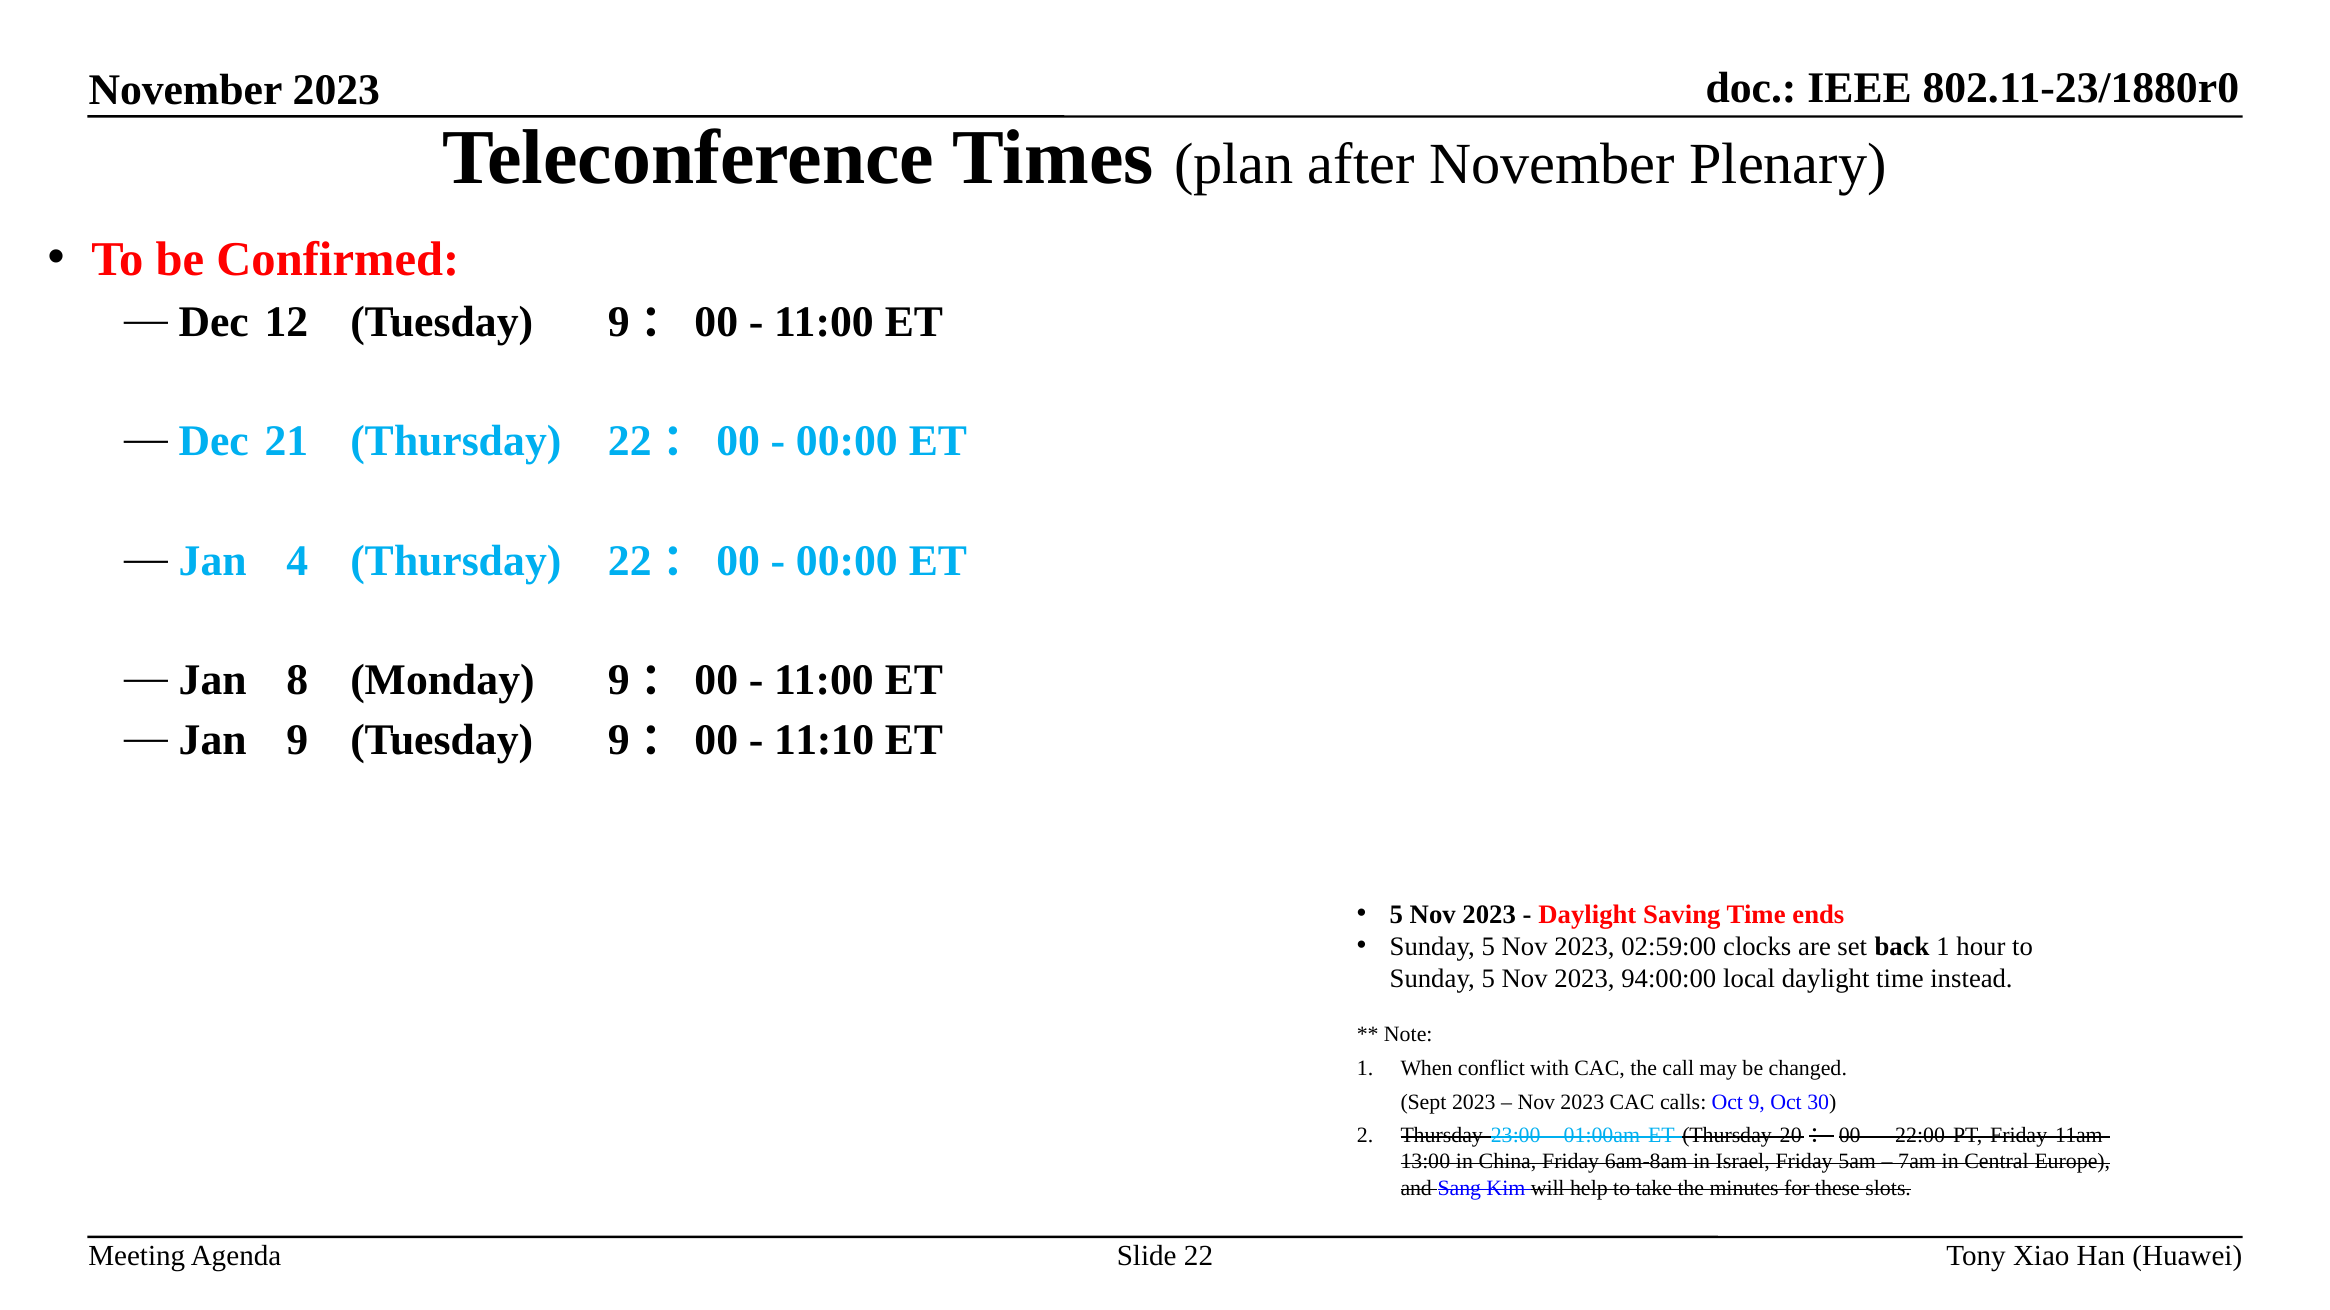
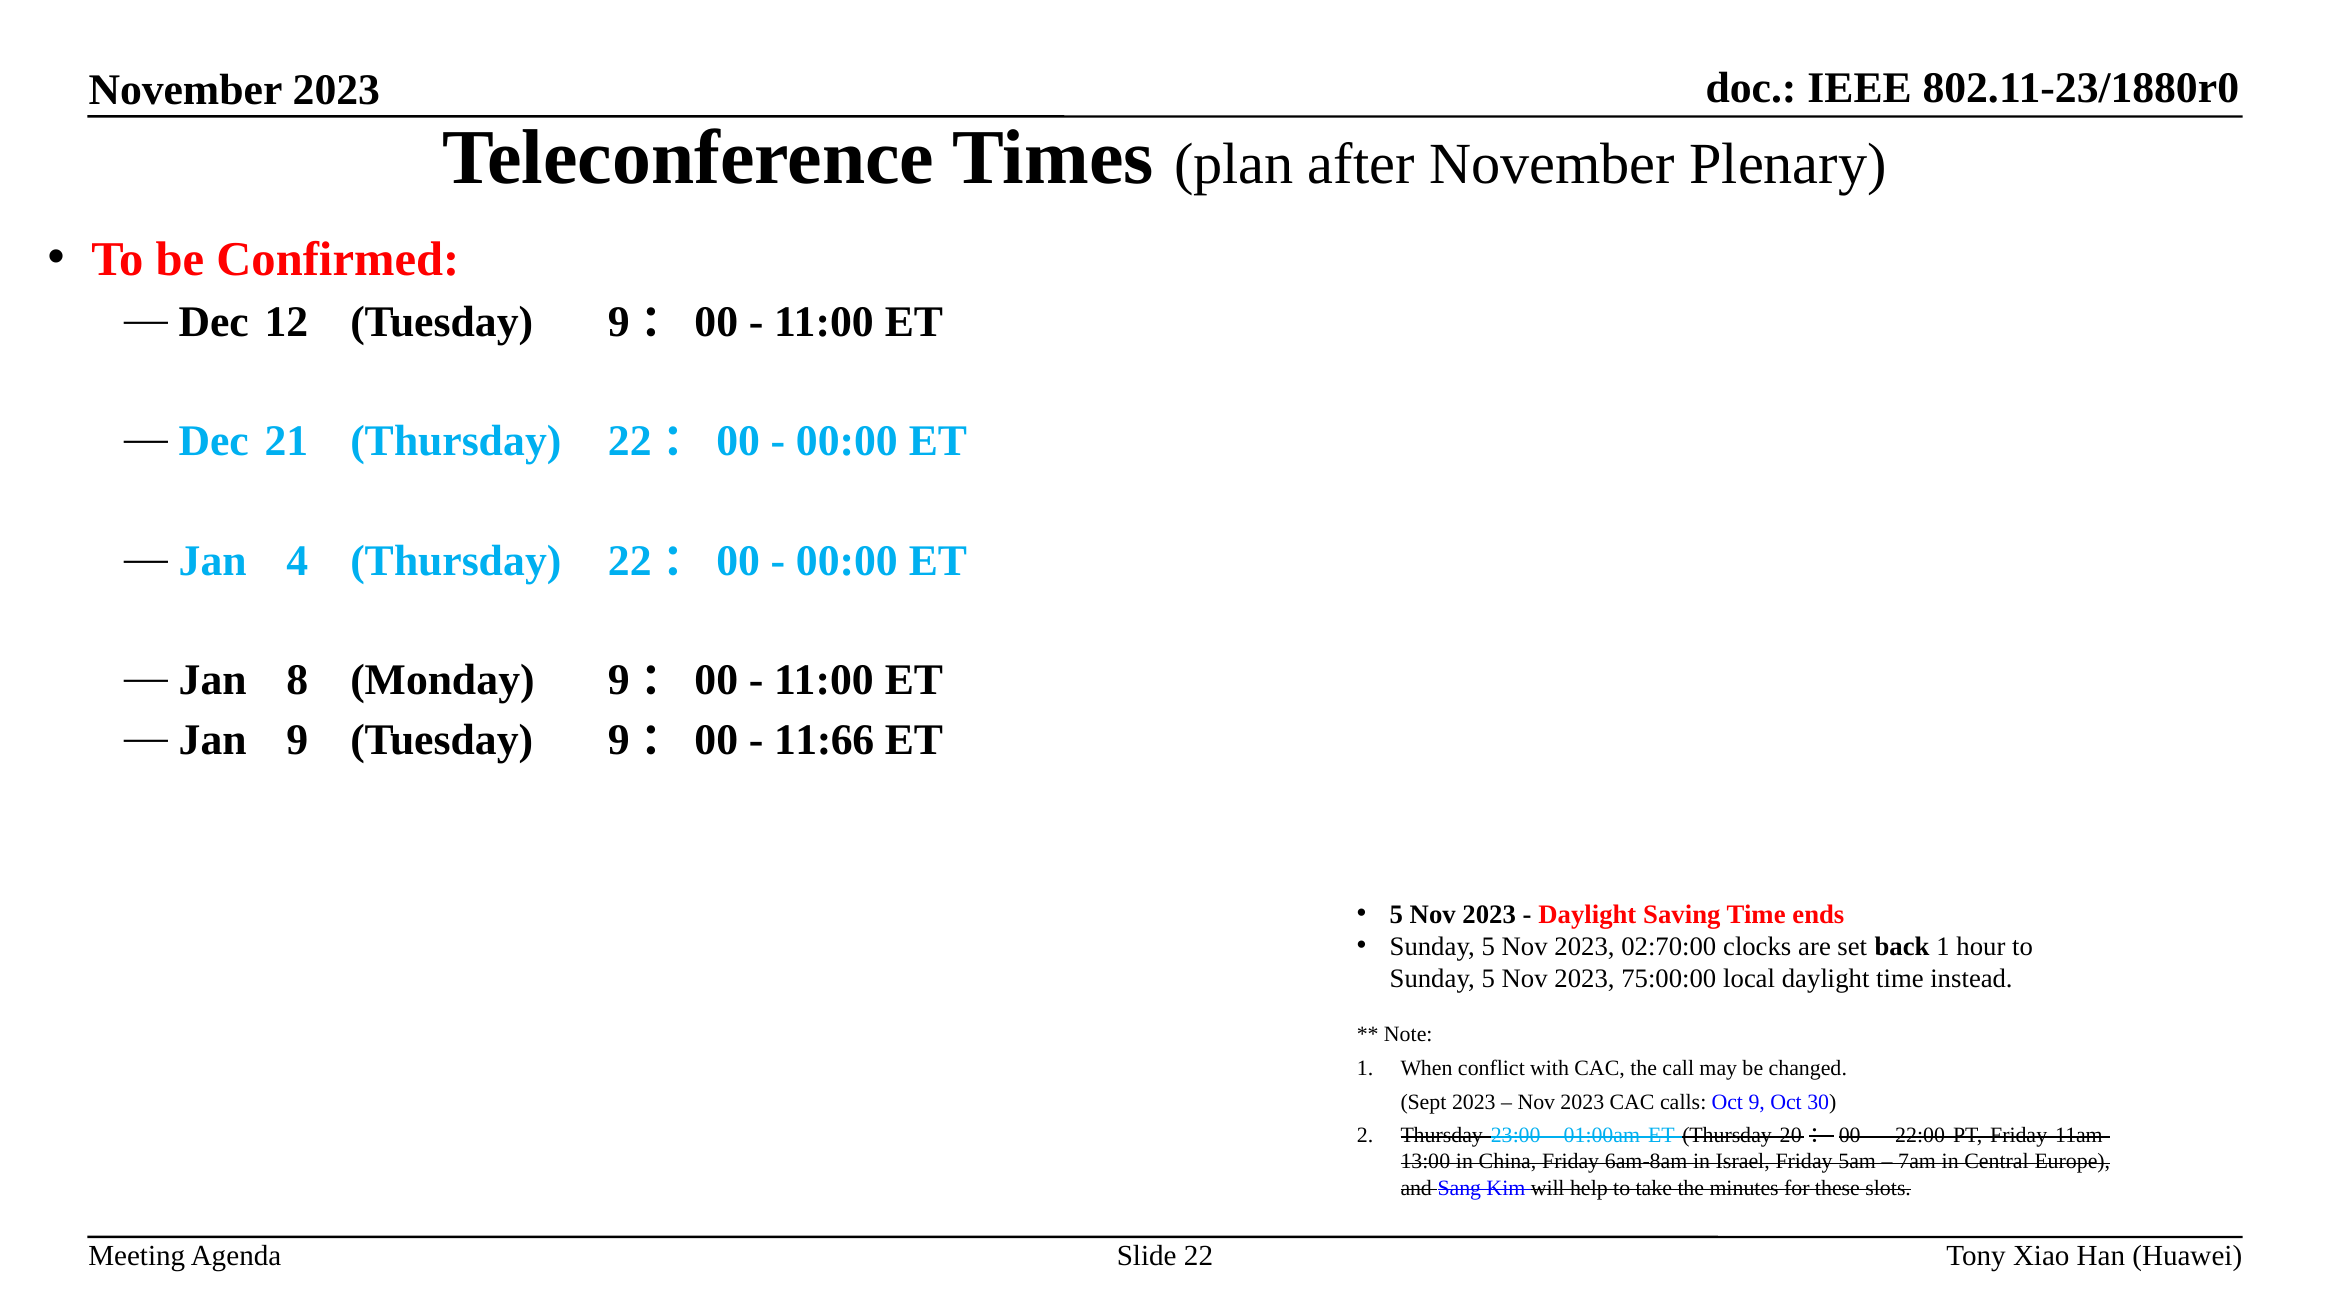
11:10: 11:10 -> 11:66 (824, 740)
02:59:00: 02:59:00 -> 02:70:00 (1669, 947)
94:00:00: 94:00:00 -> 75:00:00 (1669, 979)
